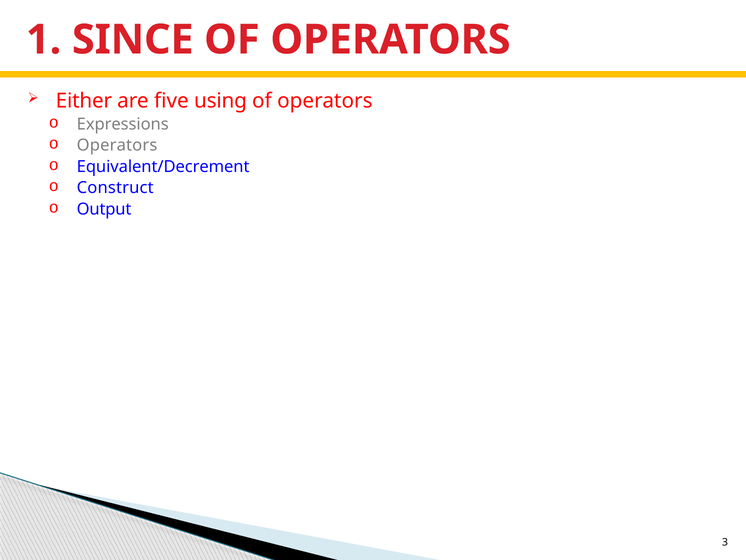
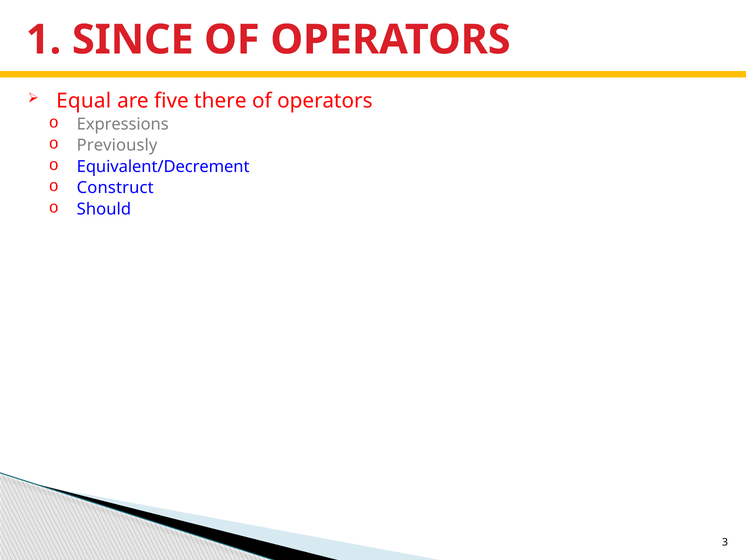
Either: Either -> Equal (84, 101)
using: using -> there (220, 101)
Operators: Operators -> Previously (117, 145)
Output: Output -> Should (104, 209)
